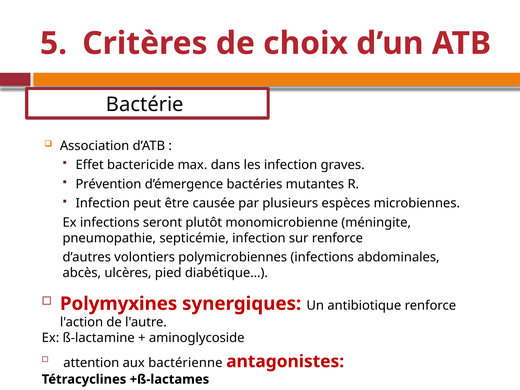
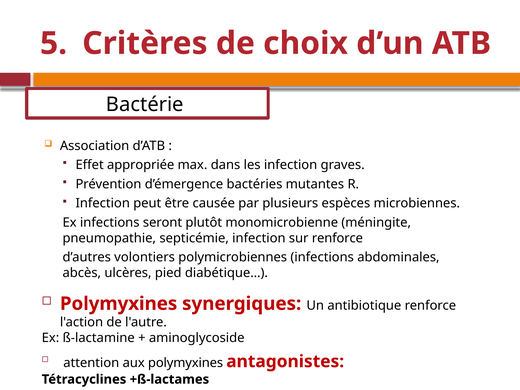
bactericide: bactericide -> appropriée (141, 165)
aux bactérienne: bactérienne -> polymyxines (186, 363)
